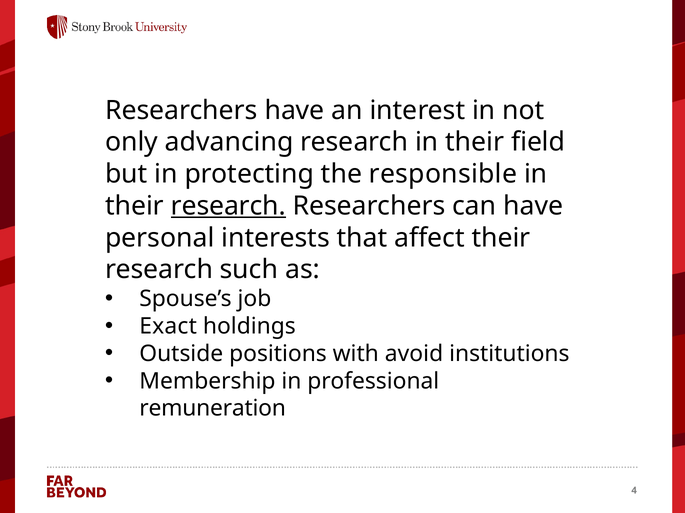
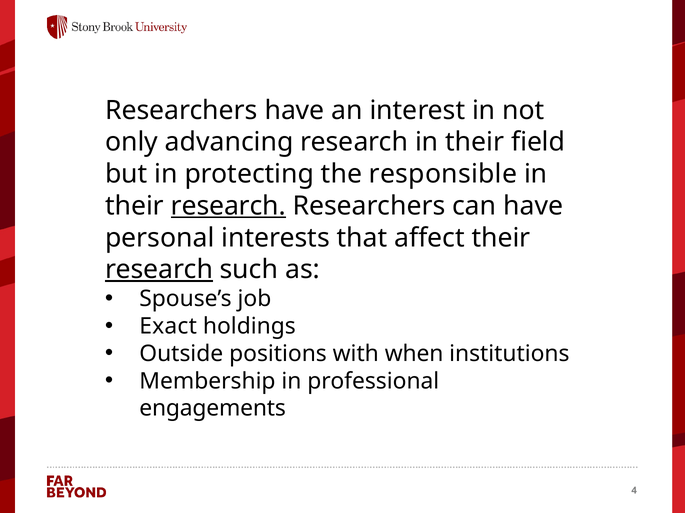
research underline: none -> present (159, 270)
avoid: avoid -> when (414, 354)
remuneration: remuneration -> engagements (213, 409)
